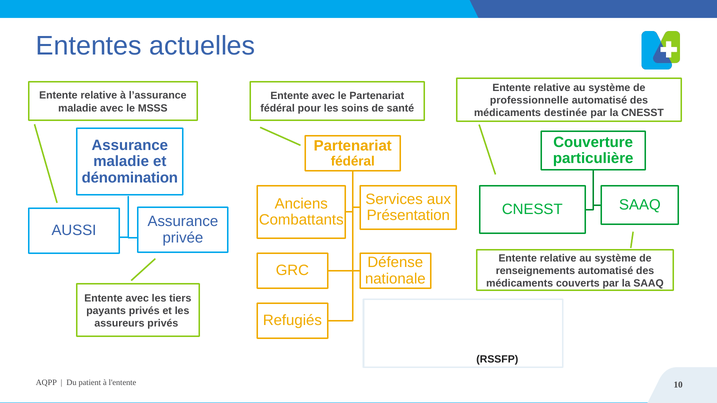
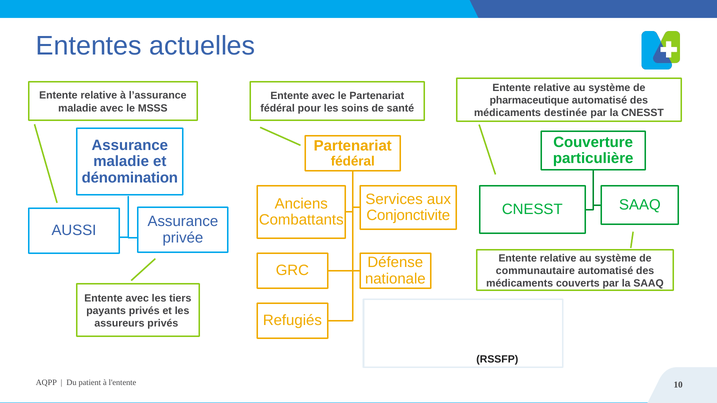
professionnelle: professionnelle -> pharmaceutique (529, 101)
Présentation: Présentation -> Conjonctivite (408, 215)
renseignements: renseignements -> communautaire (535, 271)
